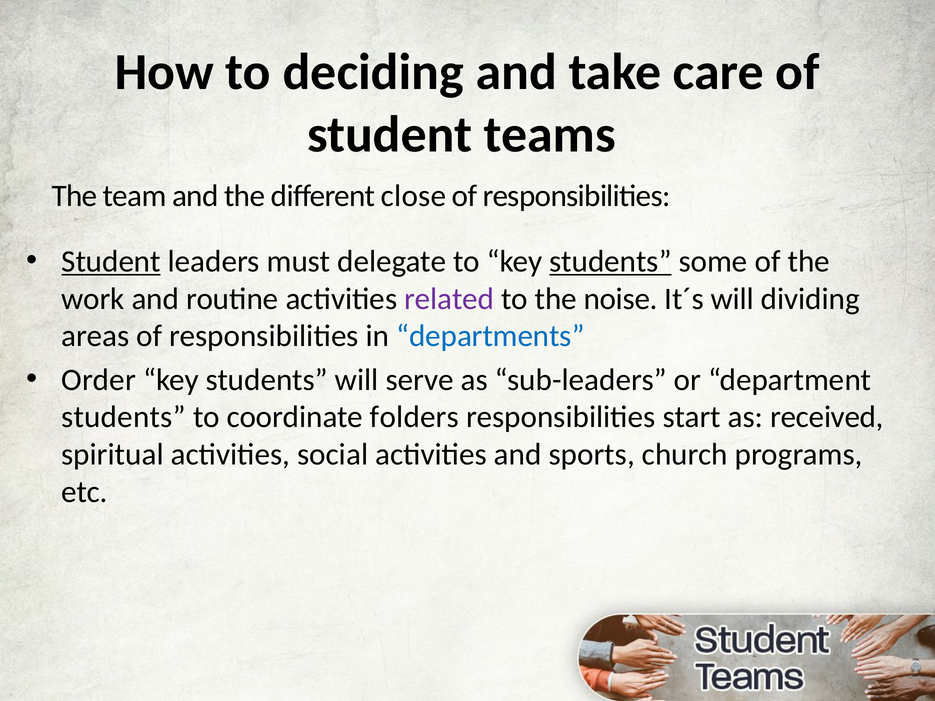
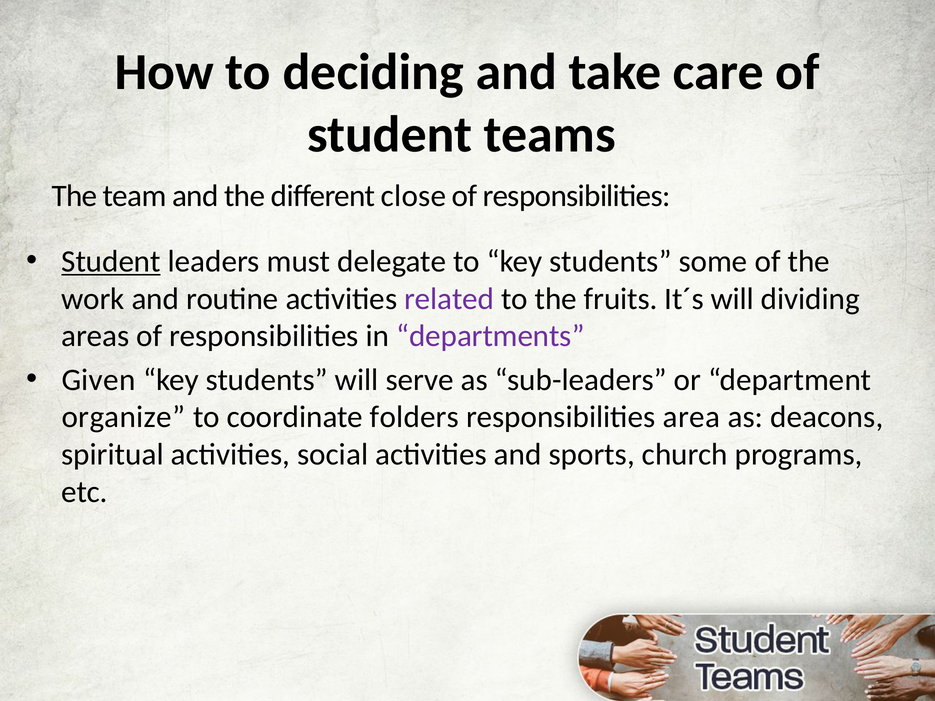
students underline: present -> none (610, 261)
noise: noise -> fruits (621, 299)
departments colour: blue -> purple (490, 336)
Order: Order -> Given (98, 380)
students: students -> organize (123, 417)
start: start -> area (691, 417)
received: received -> deacons (827, 417)
